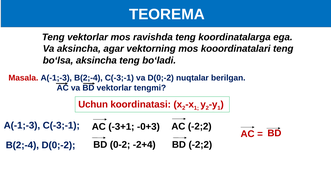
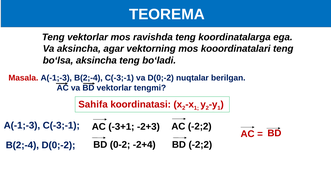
Uchun: Uchun -> Sahifa (93, 104)
-0+3: -0+3 -> -2+3 (148, 127)
